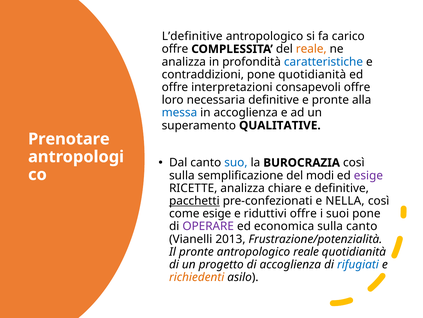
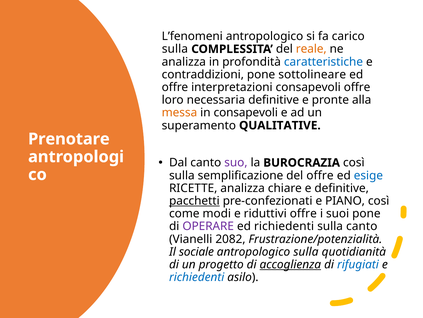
L’definitive: L’definitive -> L’fenomeni (192, 36)
offre: offre -> sulla (175, 49)
pone quotidianità: quotidianità -> sottolineare (312, 74)
messa colour: blue -> orange (179, 112)
in accoglienza: accoglienza -> consapevoli (246, 112)
suo colour: blue -> purple (236, 162)
del modi: modi -> offre (320, 175)
esige colour: purple -> blue (368, 175)
NELLA: NELLA -> PIANO (345, 200)
come esige: esige -> modi (217, 213)
ed economica: economica -> richiedenti (284, 226)
2013: 2013 -> 2082 (230, 239)
Il pronte: pronte -> sociale (196, 251)
antropologico reale: reale -> sulla (306, 251)
accoglienza underline: none -> present (290, 264)
richiedenti colour: orange -> blue (197, 277)
